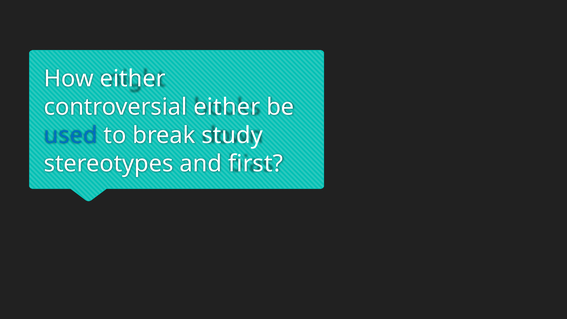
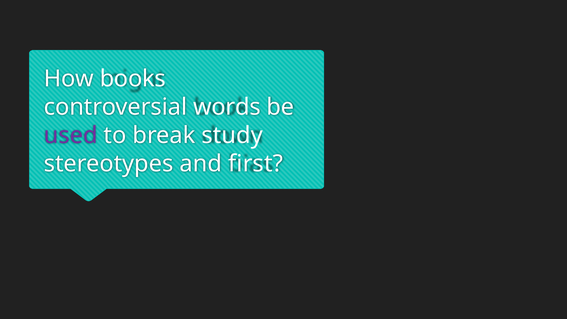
How either: either -> books (133, 79)
controversial either: either -> words (227, 107)
used colour: blue -> purple (71, 135)
